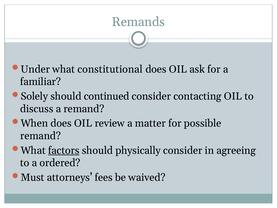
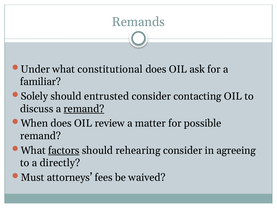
continued: continued -> entrusted (107, 96)
remand underline: none -> present (84, 109)
physically: physically -> rehearing (138, 150)
ordered: ordered -> directly (60, 163)
